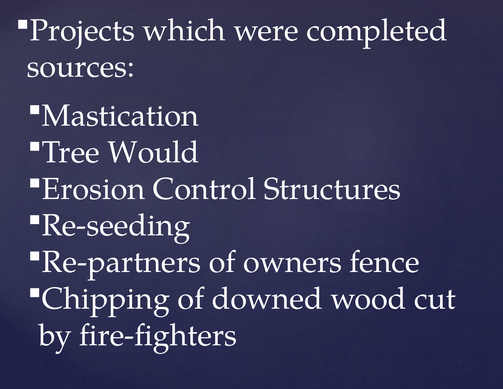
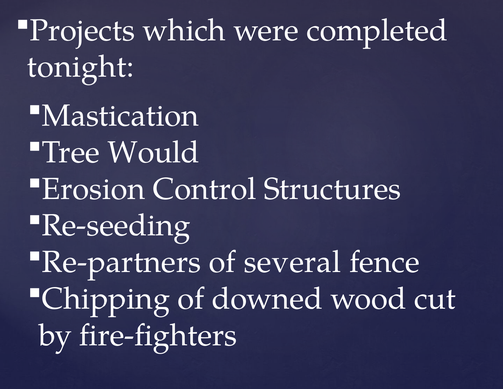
sources: sources -> tonight (81, 67)
owners: owners -> several (292, 262)
